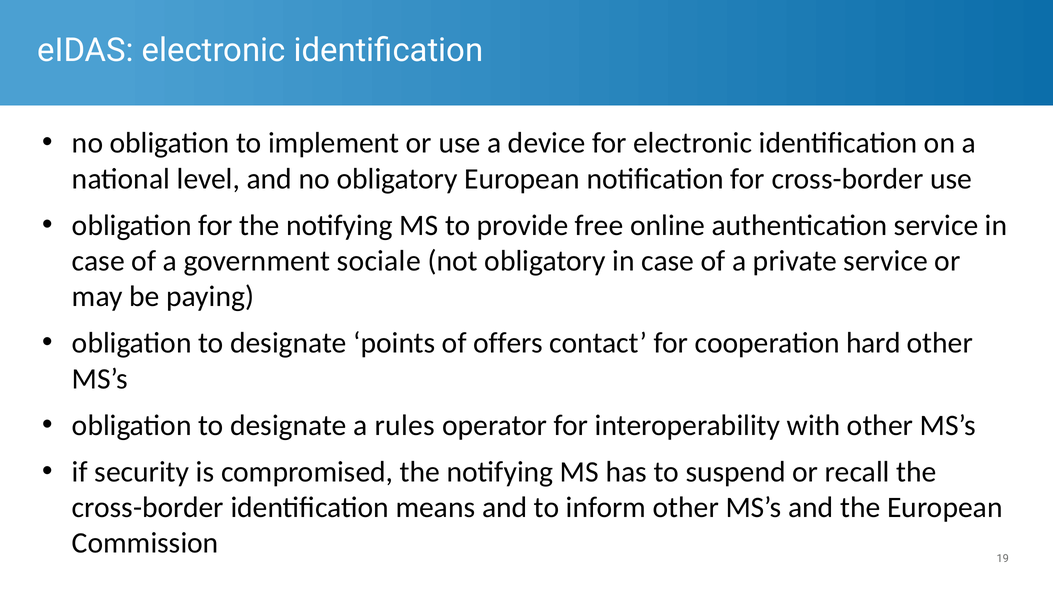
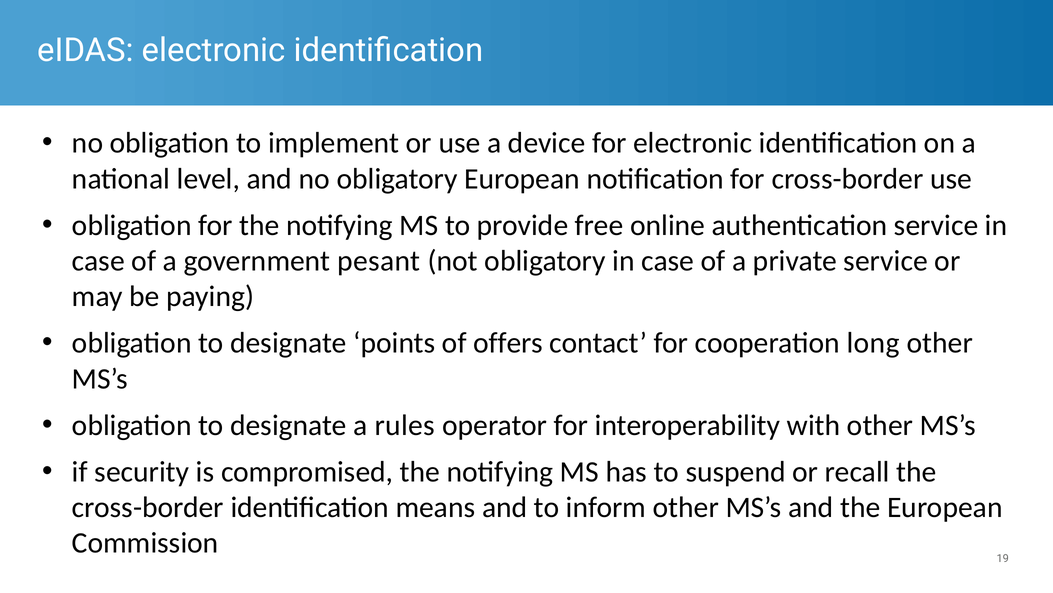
sociale: sociale -> pesant (379, 261)
hard: hard -> long (873, 343)
